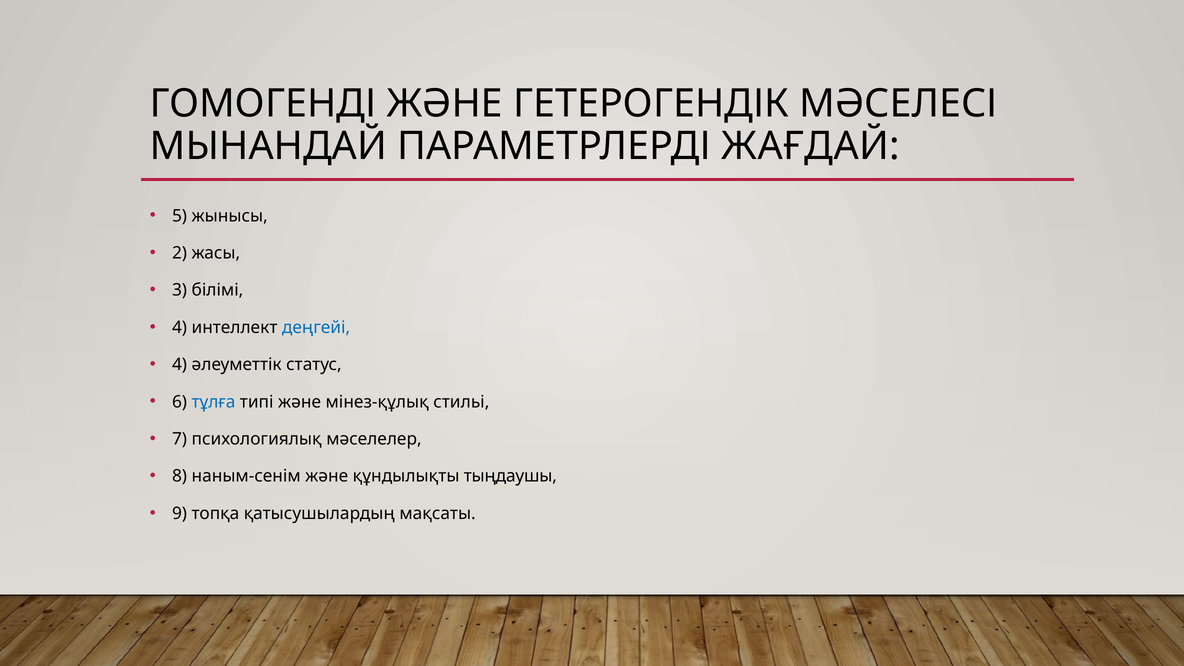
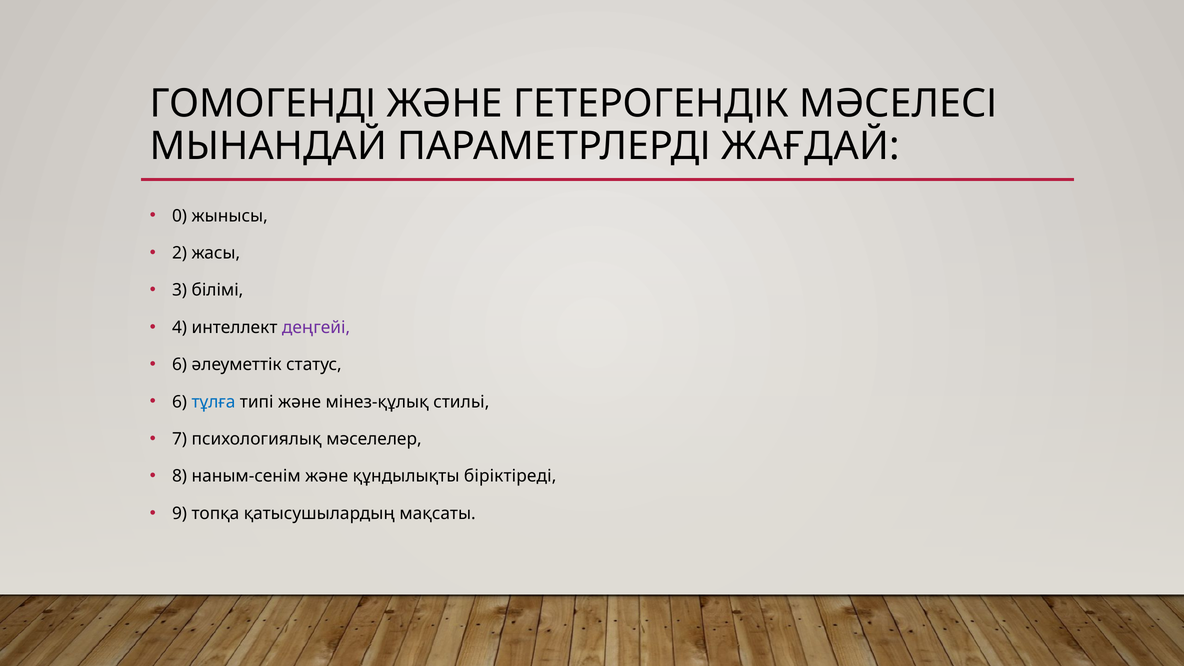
5: 5 -> 0 (180, 216)
деңгейі colour: blue -> purple (316, 327)
4: 4 -> 6 (180, 365)
тыңдаушы: тыңдаушы -> біріктіреді (510, 476)
